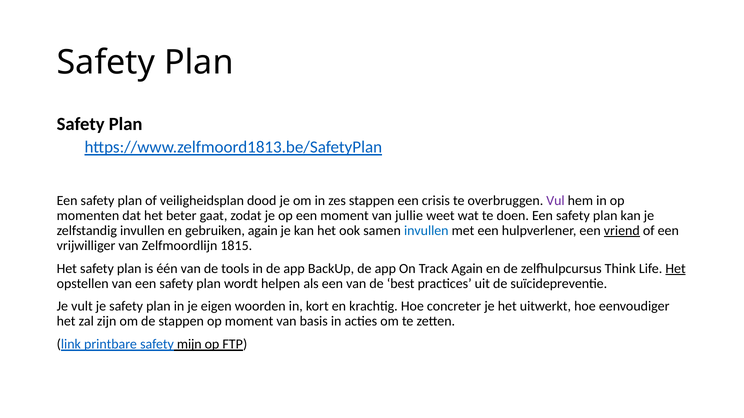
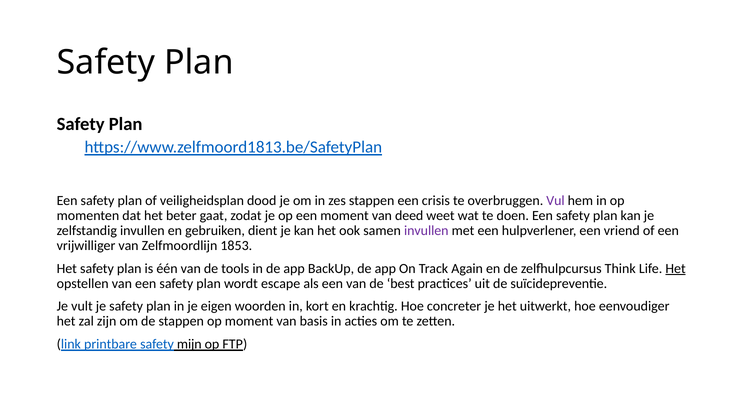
jullie: jullie -> deed (409, 216)
gebruiken again: again -> dient (263, 231)
invullen colour: blue -> purple (426, 231)
vriend underline: present -> none (622, 231)
1815: 1815 -> 1853 (236, 246)
helpen: helpen -> escape (281, 284)
